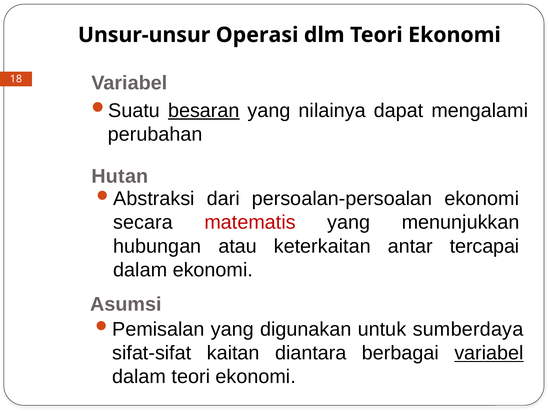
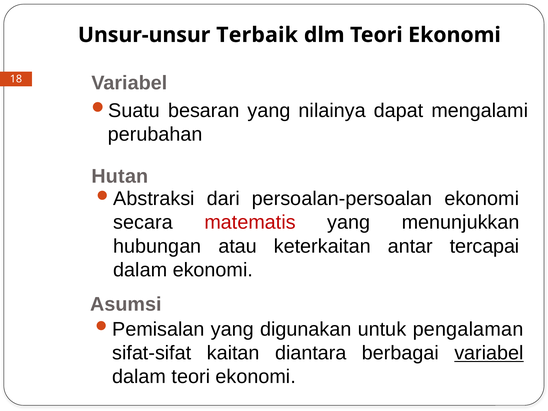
Operasi: Operasi -> Terbaik (257, 35)
besaran underline: present -> none (204, 111)
sumberdaya: sumberdaya -> pengalaman (468, 329)
